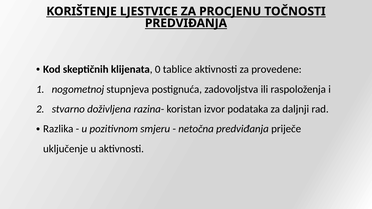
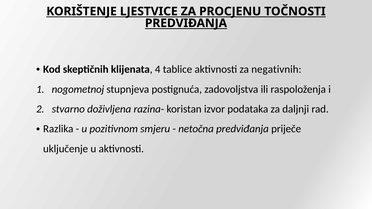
0: 0 -> 4 (158, 69)
provedene: provedene -> negativnih (276, 69)
